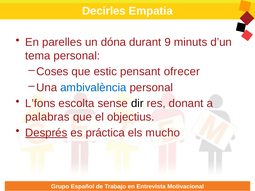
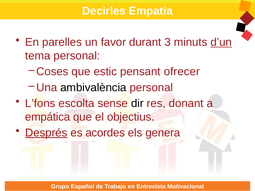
dóna: dóna -> favor (113, 42)
9: 9 -> 3 (168, 42)
d’un underline: none -> present (221, 42)
ambivalència colour: blue -> black (93, 88)
palabras: palabras -> empática (48, 117)
práctica: práctica -> acordes (105, 133)
mucho: mucho -> genera (163, 133)
